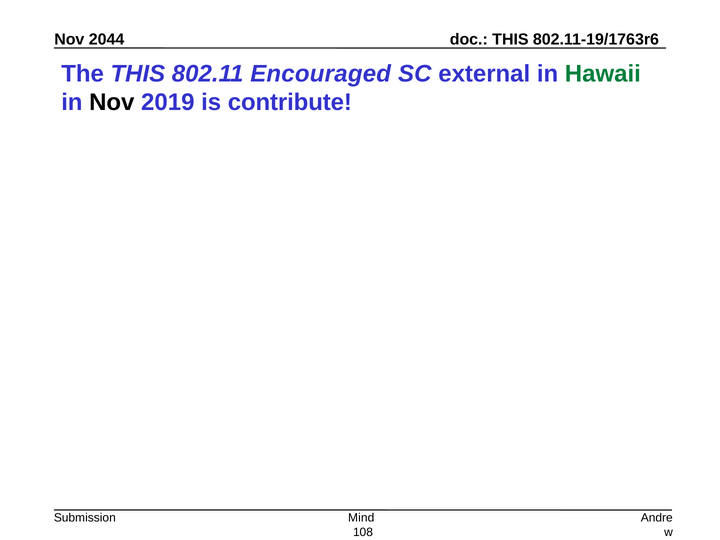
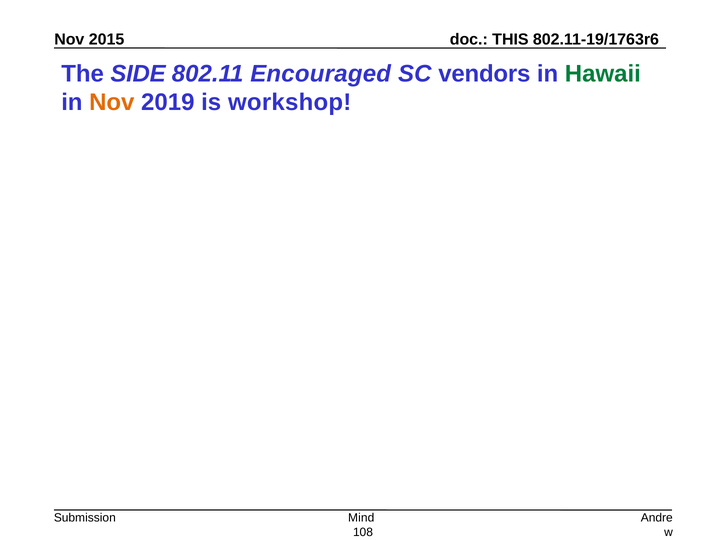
2044: 2044 -> 2015 (107, 40)
The THIS: THIS -> SIDE (138, 74)
external: external -> vendors (484, 74)
Nov colour: black -> orange (112, 103)
contribute: contribute -> workshop (290, 103)
